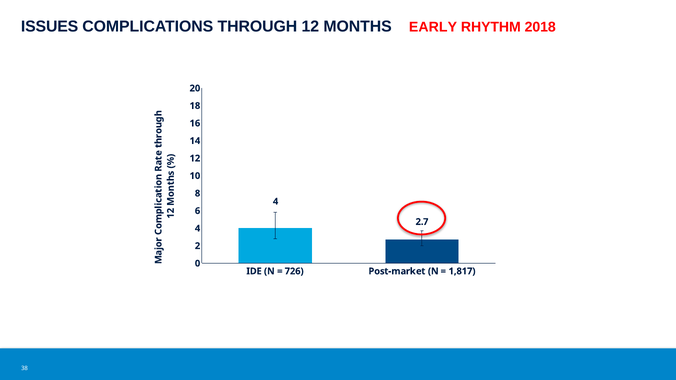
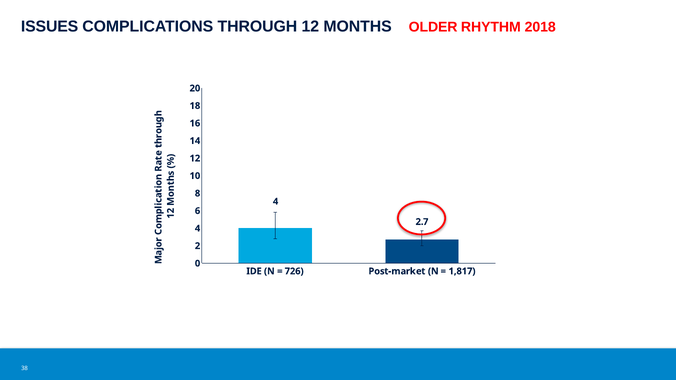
EARLY: EARLY -> OLDER (433, 27)
